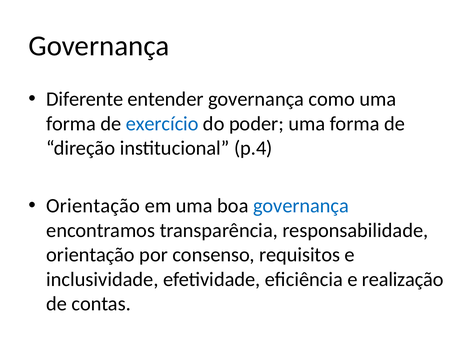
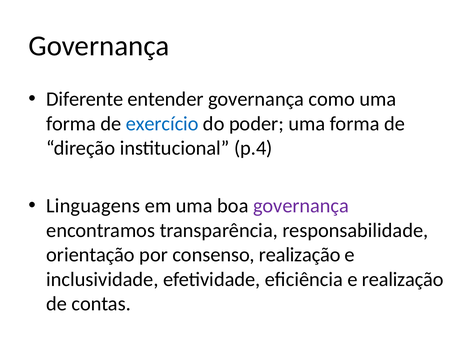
Orientação: Orientação -> Linguagens (93, 205)
governança colour: blue -> purple (301, 205)
consenso requisitos: requisitos -> realização (300, 254)
